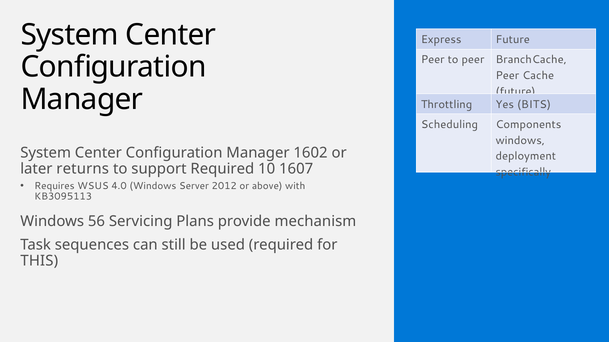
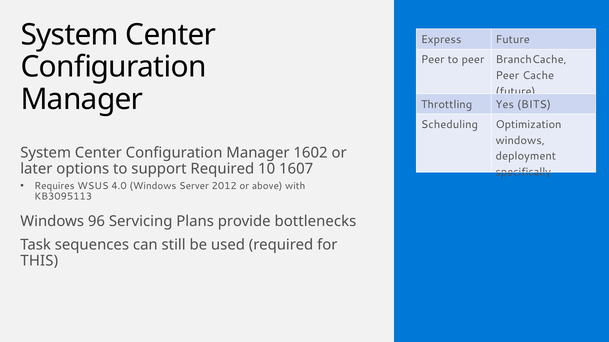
Components: Components -> Optimization (528, 125)
returns: returns -> options (83, 169)
56: 56 -> 96 (96, 221)
mechanism: mechanism -> bottlenecks (315, 221)
